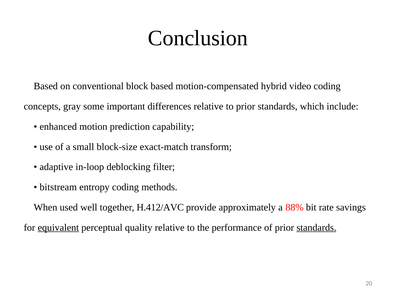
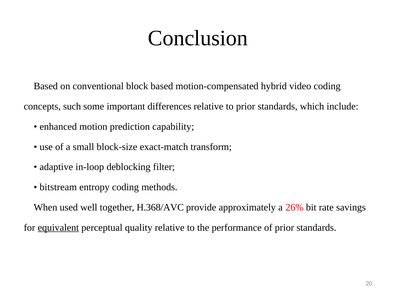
gray: gray -> such (72, 106)
H.412/AVC: H.412/AVC -> H.368/AVC (160, 207)
88%: 88% -> 26% (295, 207)
standards underline: present -> none (316, 228)
